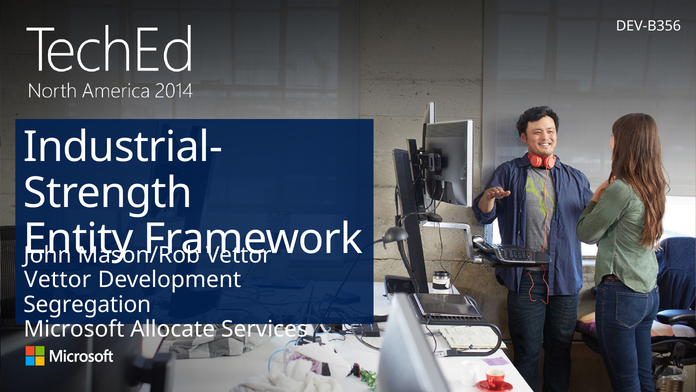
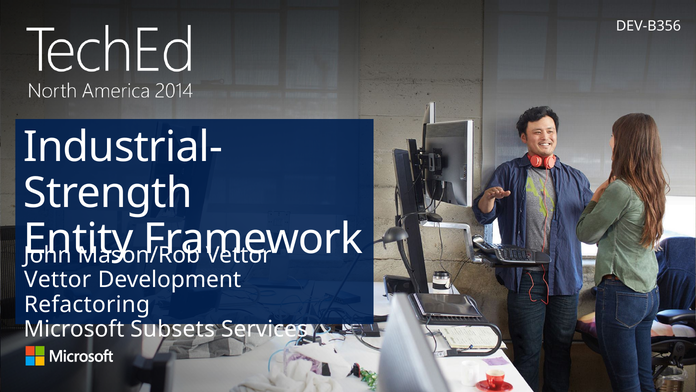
Segregation: Segregation -> Refactoring (87, 304)
Allocate: Allocate -> Subsets (173, 329)
